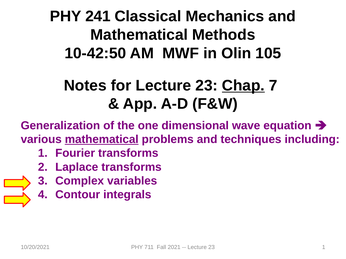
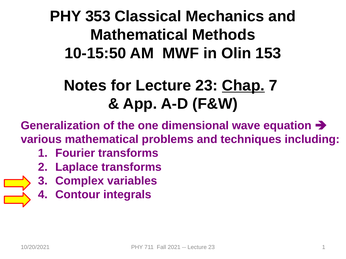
241: 241 -> 353 (98, 16)
10-42:50: 10-42:50 -> 10-15:50 (95, 53)
105: 105 -> 153 (268, 53)
mathematical underline: present -> none (102, 140)
